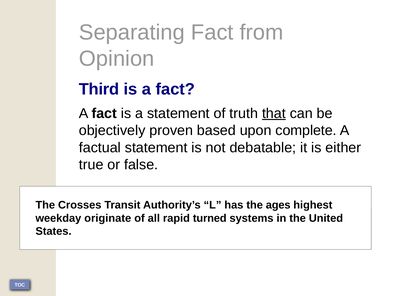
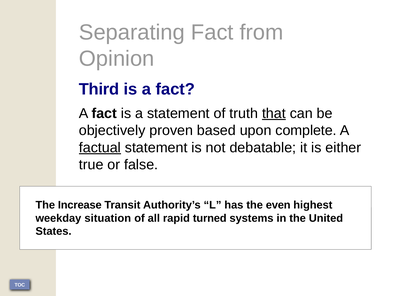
factual underline: none -> present (100, 148)
Crosses: Crosses -> Increase (80, 205)
ages: ages -> even (278, 205)
originate: originate -> situation (108, 218)
